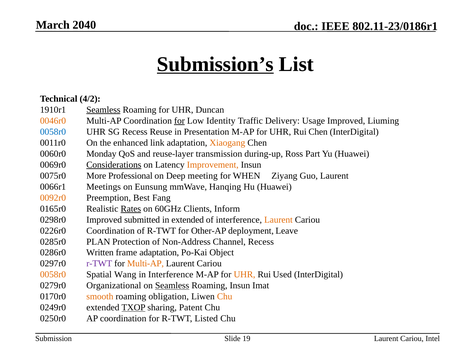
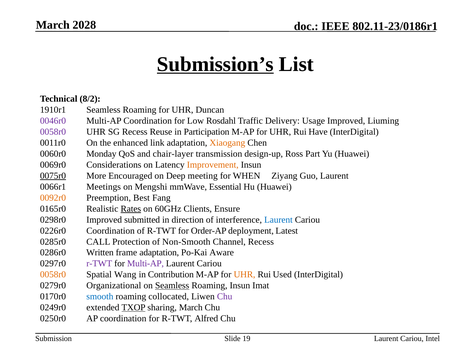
2040: 2040 -> 2028 (84, 25)
4/2: 4/2 -> 8/2 (90, 99)
Seamless underline: present -> none (103, 110)
0046r0 colour: orange -> purple (53, 121)
for underline: present -> none (179, 121)
Identity: Identity -> Rosdahl (221, 121)
0058r0 colour: blue -> purple (53, 132)
Presentation: Presentation -> Participation (207, 132)
Rui Chen: Chen -> Have (318, 132)
reuse-layer: reuse-layer -> chair-layer (173, 154)
during-up: during-up -> design-up (264, 154)
Considerations underline: present -> none (114, 165)
0075r0 underline: none -> present (53, 176)
Professional: Professional -> Encouraged (130, 176)
Eunsung: Eunsung -> Mengshi (151, 187)
Hanqing: Hanqing -> Essential (225, 187)
Inform: Inform -> Ensure (227, 209)
in extended: extended -> direction (188, 220)
Laurent colour: orange -> blue (278, 220)
Other-AP: Other-AP -> Order-AP (209, 231)
Leave: Leave -> Latest (287, 231)
PLAN: PLAN -> CALL (98, 242)
Non-Address: Non-Address -> Non-Smooth (186, 242)
Object: Object -> Aware (222, 253)
Multi-AP colour: orange -> purple (145, 264)
in Interference: Interference -> Contribution (171, 275)
smooth colour: orange -> blue (100, 297)
obligation: obligation -> collocated (169, 297)
Chu colour: orange -> purple (225, 297)
sharing Patent: Patent -> March (191, 308)
Listed: Listed -> Alfred (206, 319)
